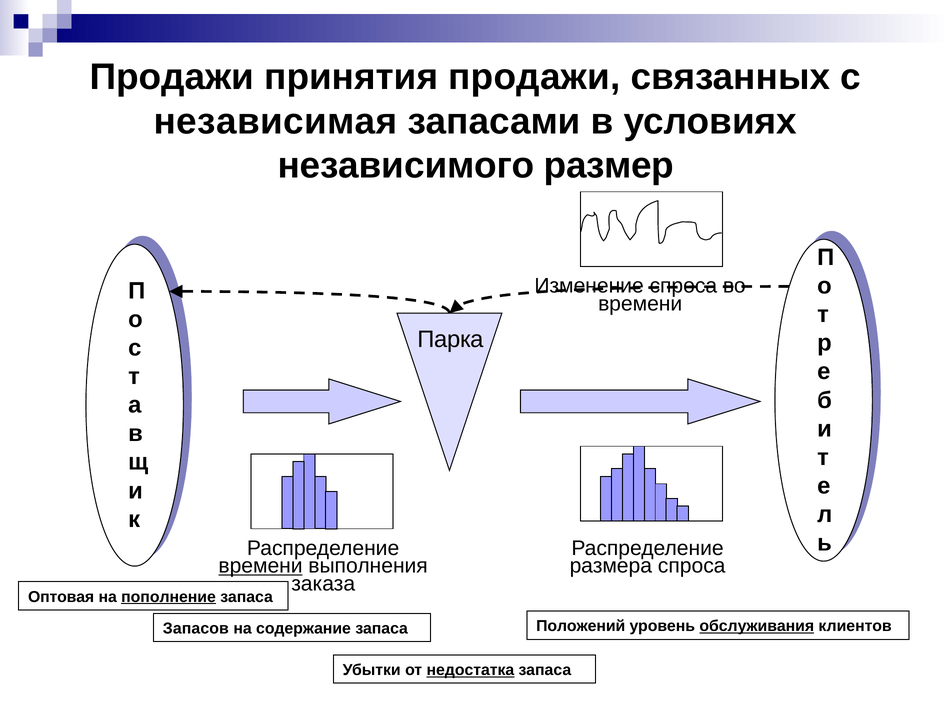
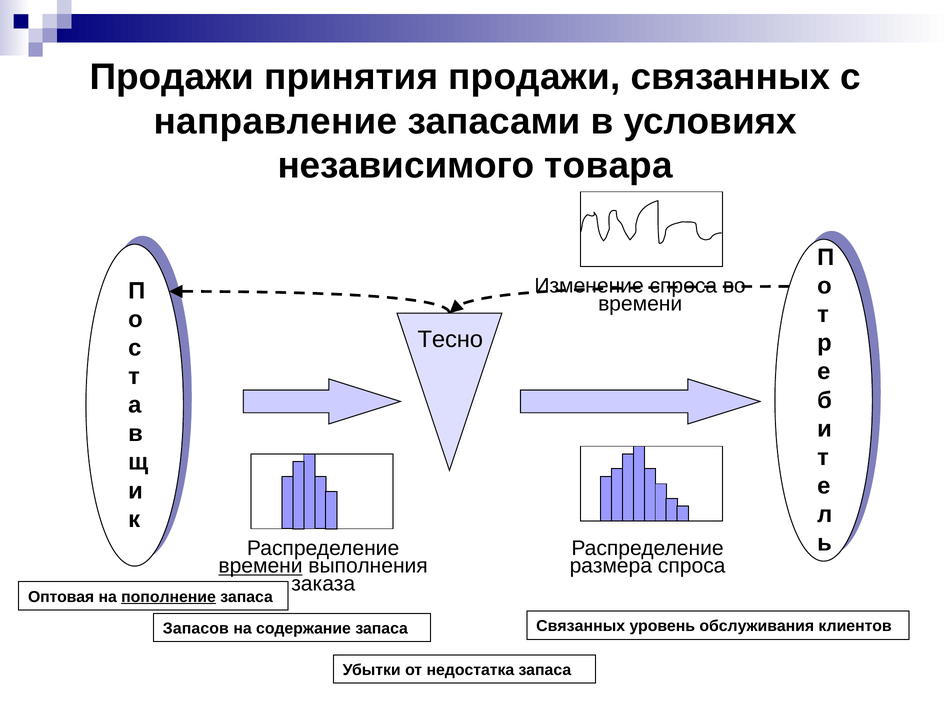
независимая: независимая -> направление (276, 121)
размер: размер -> товара (609, 166)
Парка: Парка -> Тесно (450, 340)
Положений: Положений -> Связанных (581, 626)
обслуживания underline: present -> none (757, 626)
недостатка underline: present -> none (470, 670)
